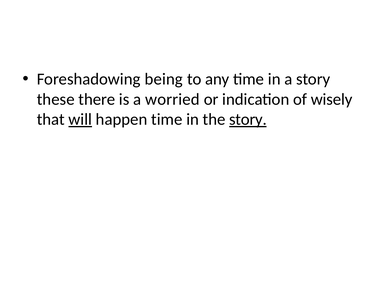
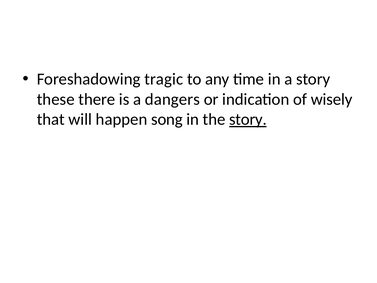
being: being -> tragic (164, 79)
worried: worried -> dangers (172, 99)
will underline: present -> none (80, 119)
happen time: time -> song (167, 119)
